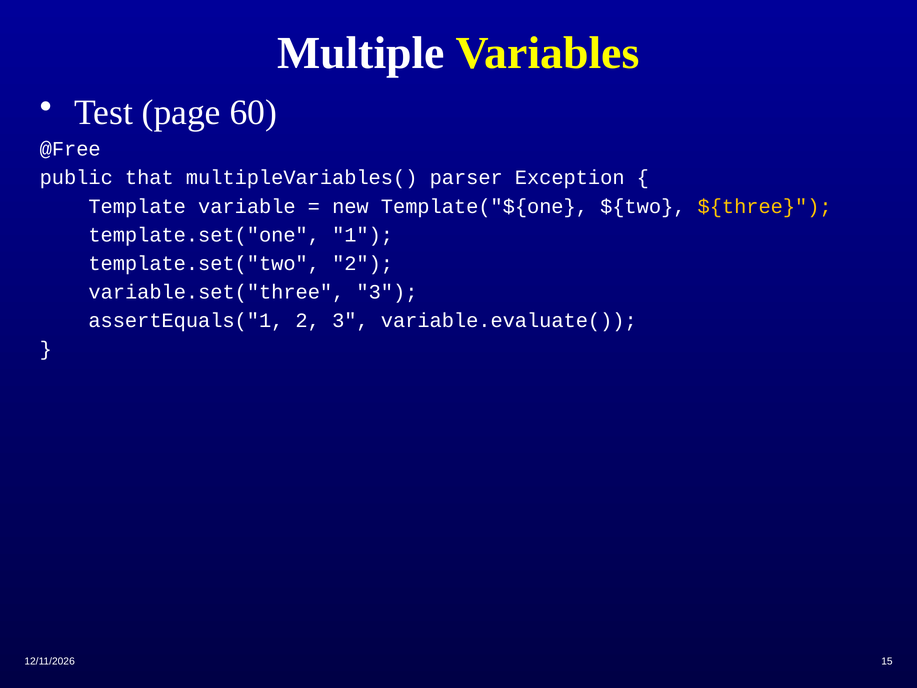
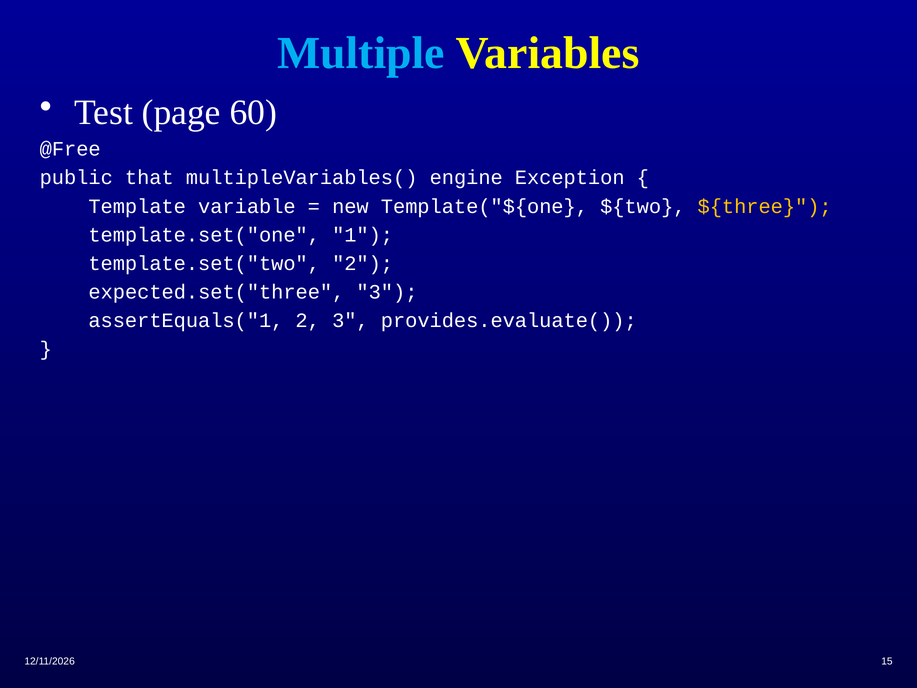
Multiple colour: white -> light blue (361, 53)
parser: parser -> engine (466, 178)
variable.set("three: variable.set("three -> expected.set("three (216, 292)
variable.evaluate(: variable.evaluate( -> provides.evaluate( (509, 320)
